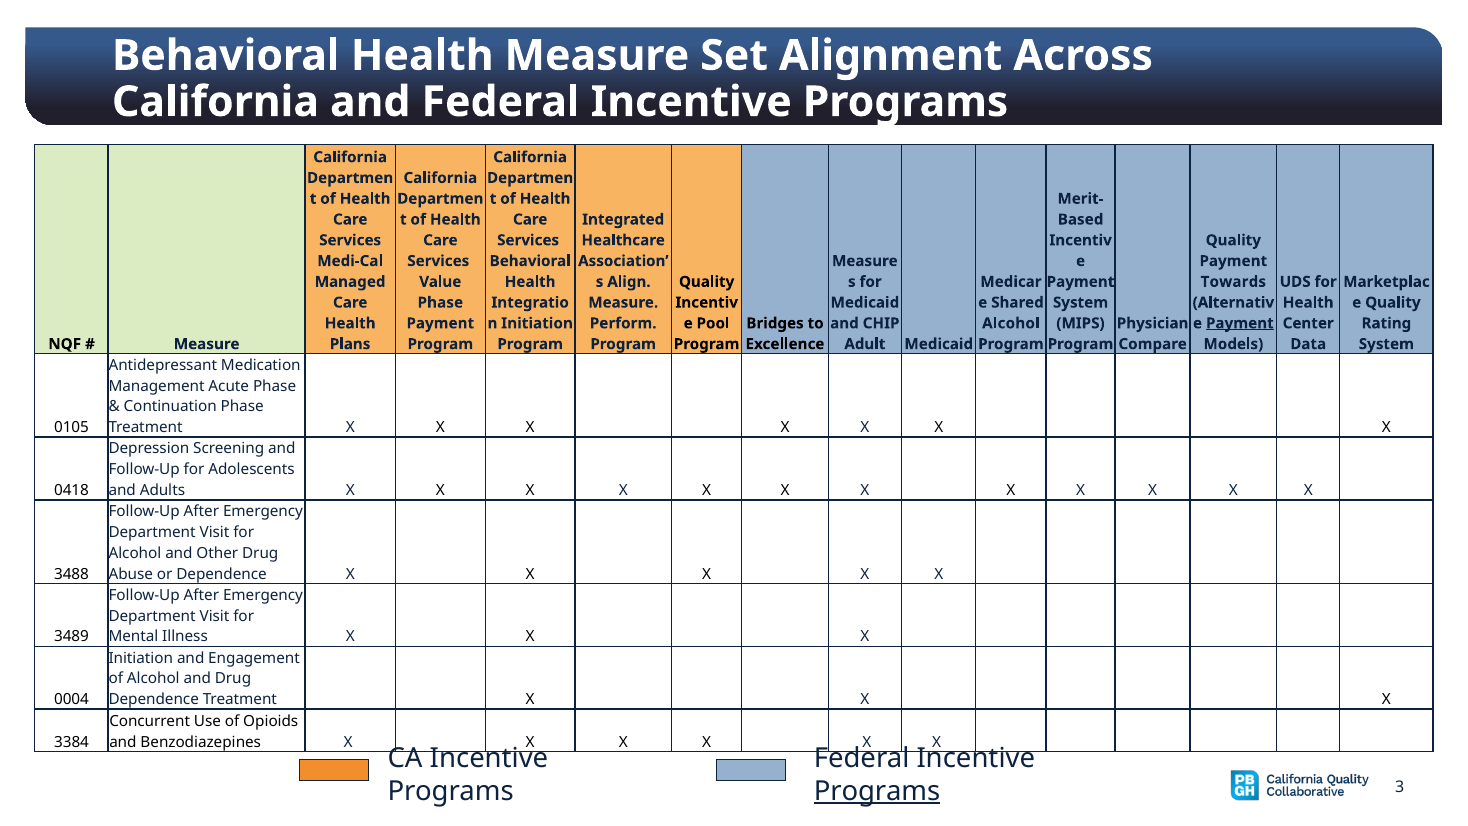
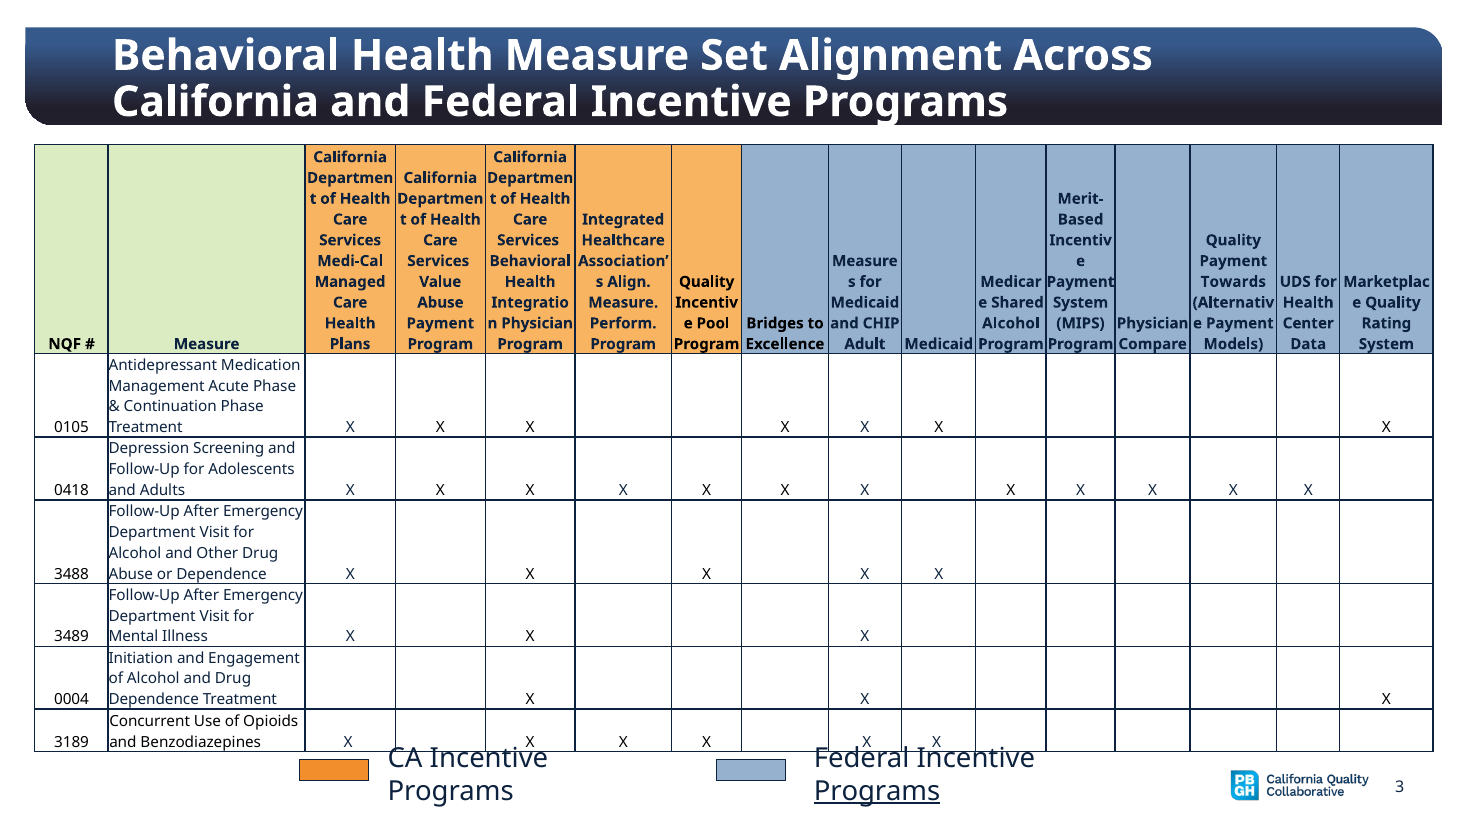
Phase: Phase -> Abuse (440, 302)
Initiation: Initiation -> Physician (537, 323)
Payment underline: present -> none (1240, 323)
3384: 3384 -> 3189 (72, 742)
